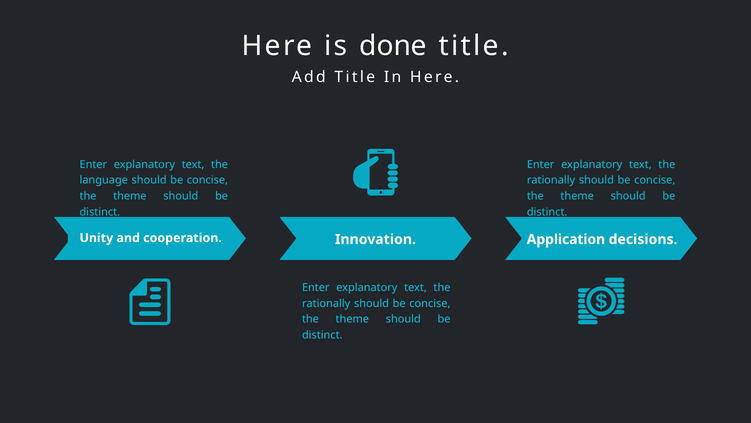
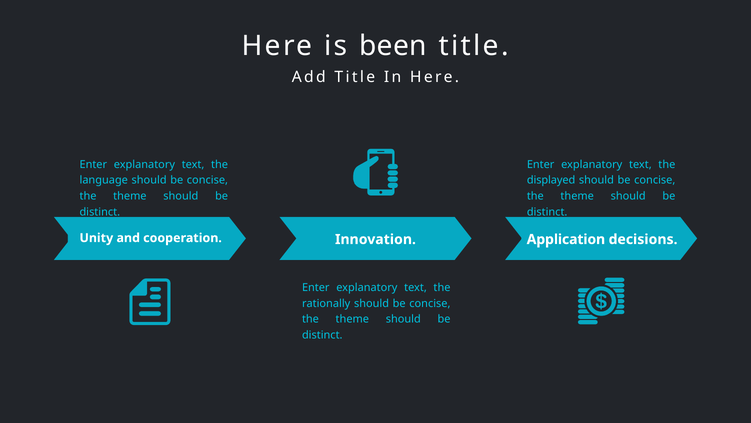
done: done -> been (393, 46)
rationally: rationally -> displayed (551, 180)
